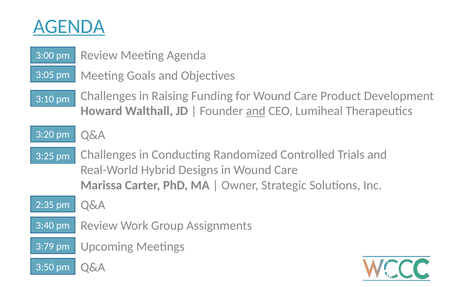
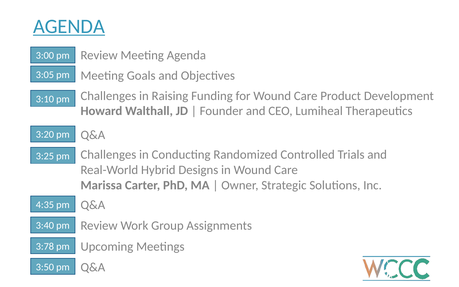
and underline: present -> none (256, 111)
2:35: 2:35 -> 4:35 (45, 205)
3:79: 3:79 -> 3:78 (45, 246)
